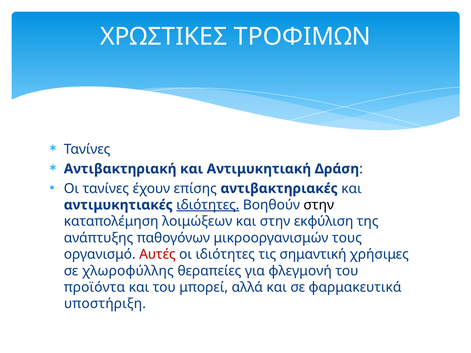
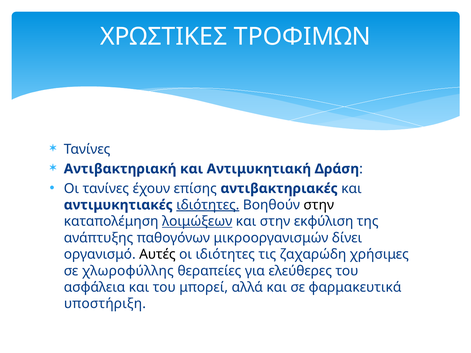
λοιμώξεων underline: none -> present (197, 222)
τους: τους -> δίνει (347, 238)
Αυτές colour: red -> black (157, 255)
σημαντική: σημαντική -> ζαχαρώδη (313, 255)
φλεγμονή: φλεγμονή -> ελεύθερες (300, 271)
προϊόντα: προϊόντα -> ασφάλεια (95, 288)
